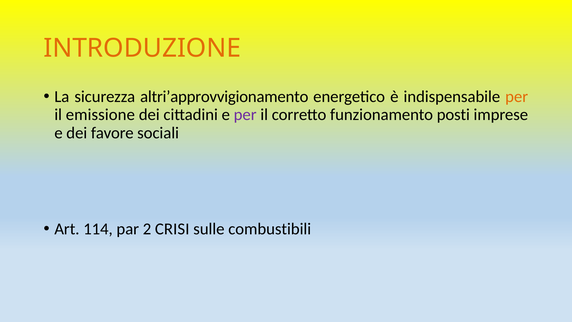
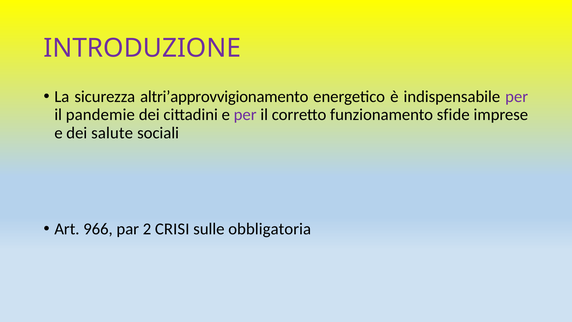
INTRODUZIONE colour: orange -> purple (142, 48)
per colour: orange -> purple (517, 97)
emissione: emissione -> pandemie (100, 115)
posti: posti -> sfide (453, 115)
favore: favore -> salute (112, 133)
114: 114 -> 966 (98, 229)
combustibili: combustibili -> obbligatoria (270, 229)
